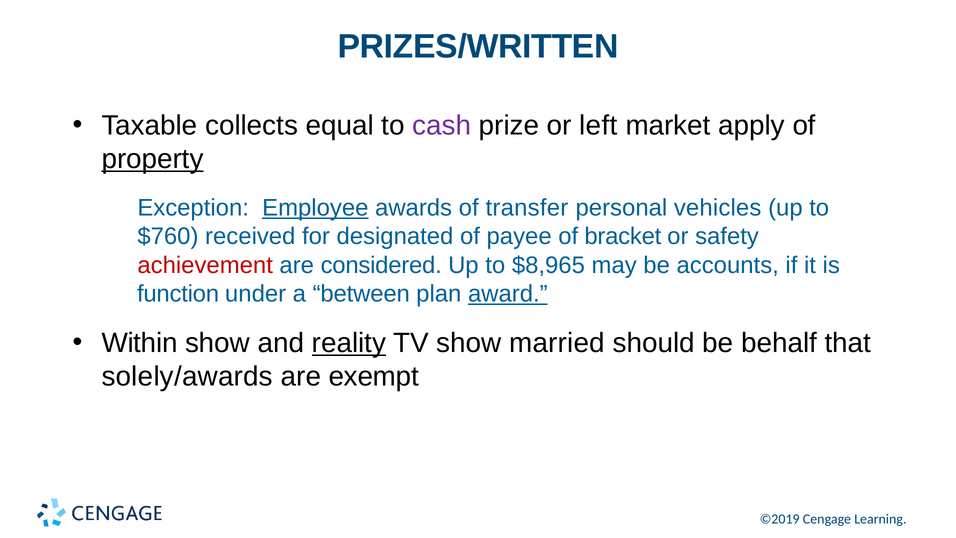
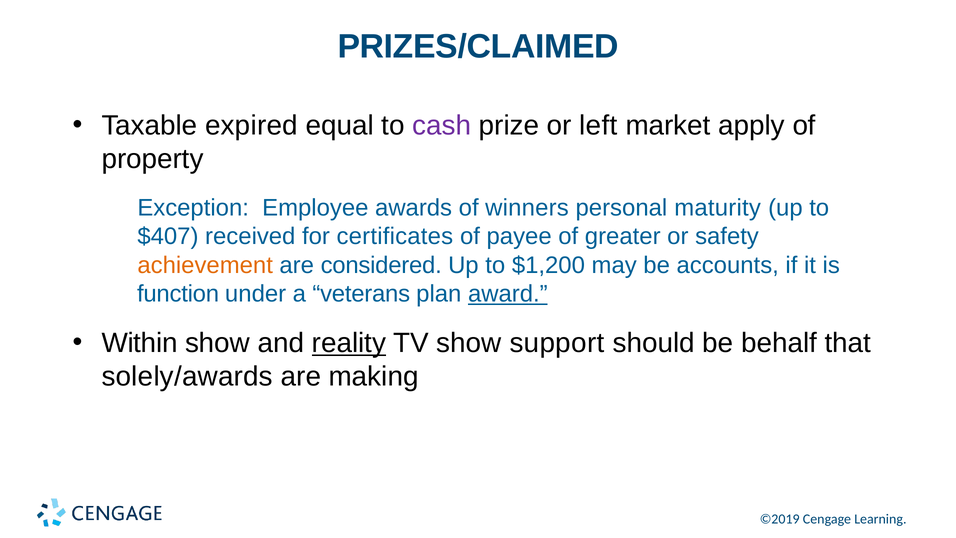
PRIZES/WRITTEN: PRIZES/WRITTEN -> PRIZES/CLAIMED (478, 46)
collects: collects -> expired (251, 126)
property underline: present -> none (153, 159)
Employee underline: present -> none (315, 208)
transfer: transfer -> winners (527, 208)
vehicles: vehicles -> maturity (718, 208)
$760: $760 -> $407 (168, 236)
designated: designated -> certificates (395, 236)
bracket: bracket -> greater (623, 236)
achievement colour: red -> orange (205, 265)
$8,965: $8,965 -> $1,200 (548, 265)
between: between -> veterans (361, 294)
married: married -> support (557, 343)
exempt: exempt -> making (374, 377)
